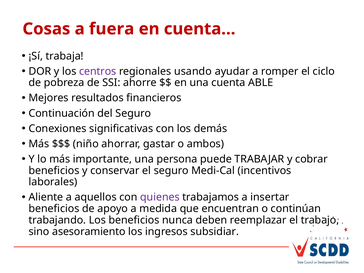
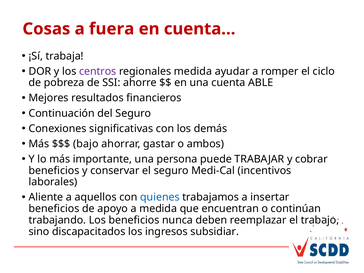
regionales usando: usando -> medida (193, 71)
niño: niño -> bajo (86, 144)
quienes colour: purple -> blue (160, 197)
asesoramiento: asesoramiento -> discapacitados (89, 232)
